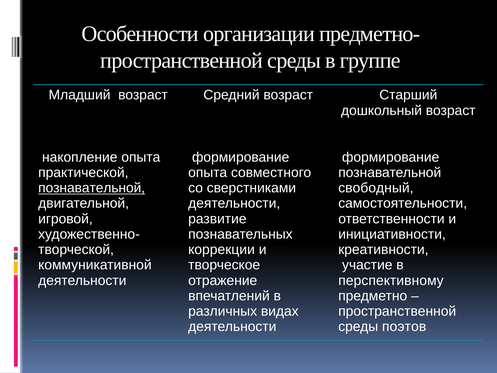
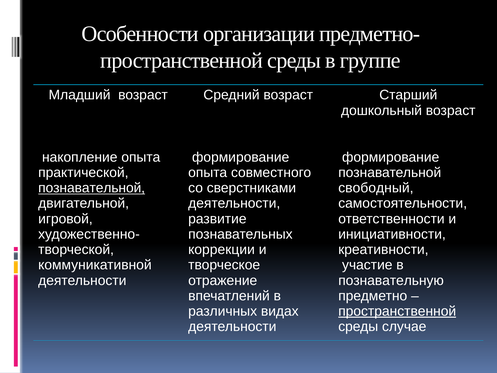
перспективному: перспективному -> познавательную (391, 280)
пространственной underline: none -> present (397, 311)
поэтов: поэтов -> случае (404, 326)
